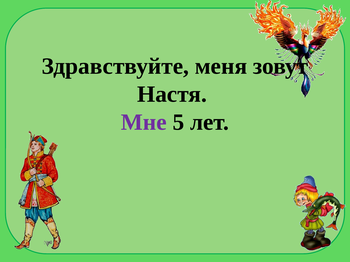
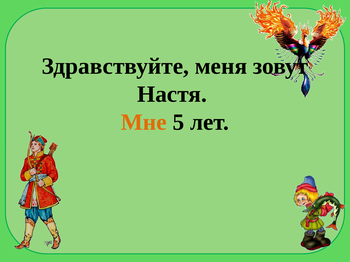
Мне colour: purple -> orange (144, 122)
